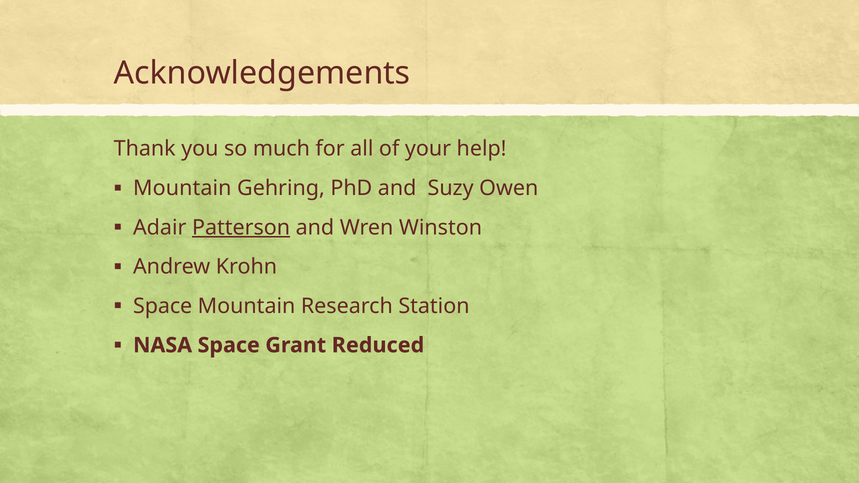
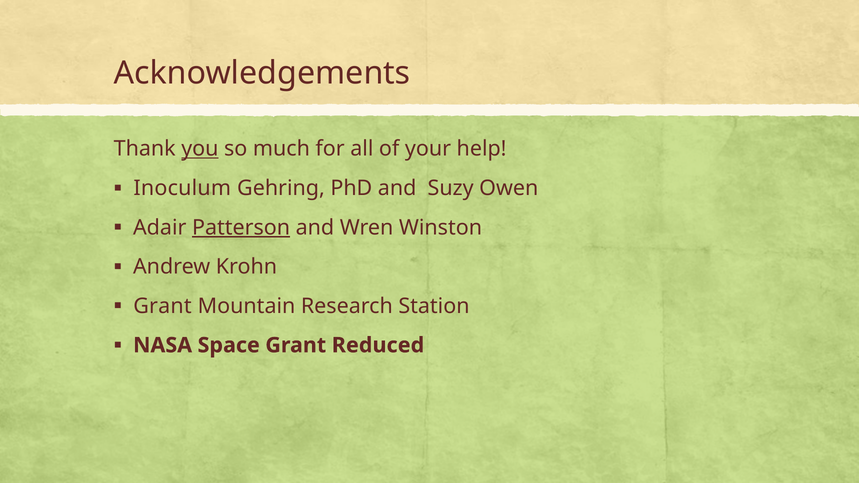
you underline: none -> present (200, 149)
Mountain: Mountain -> Inoculum (182, 188)
Space: Space -> Grant (162, 306)
